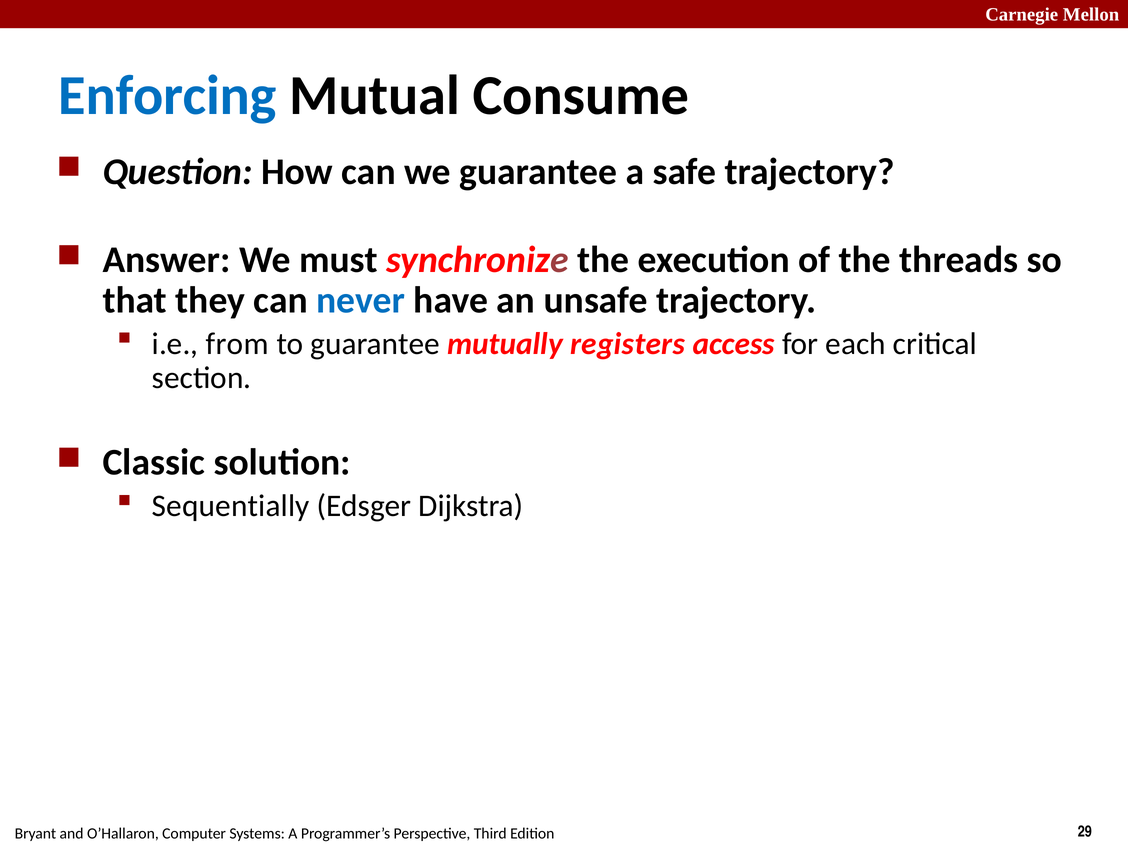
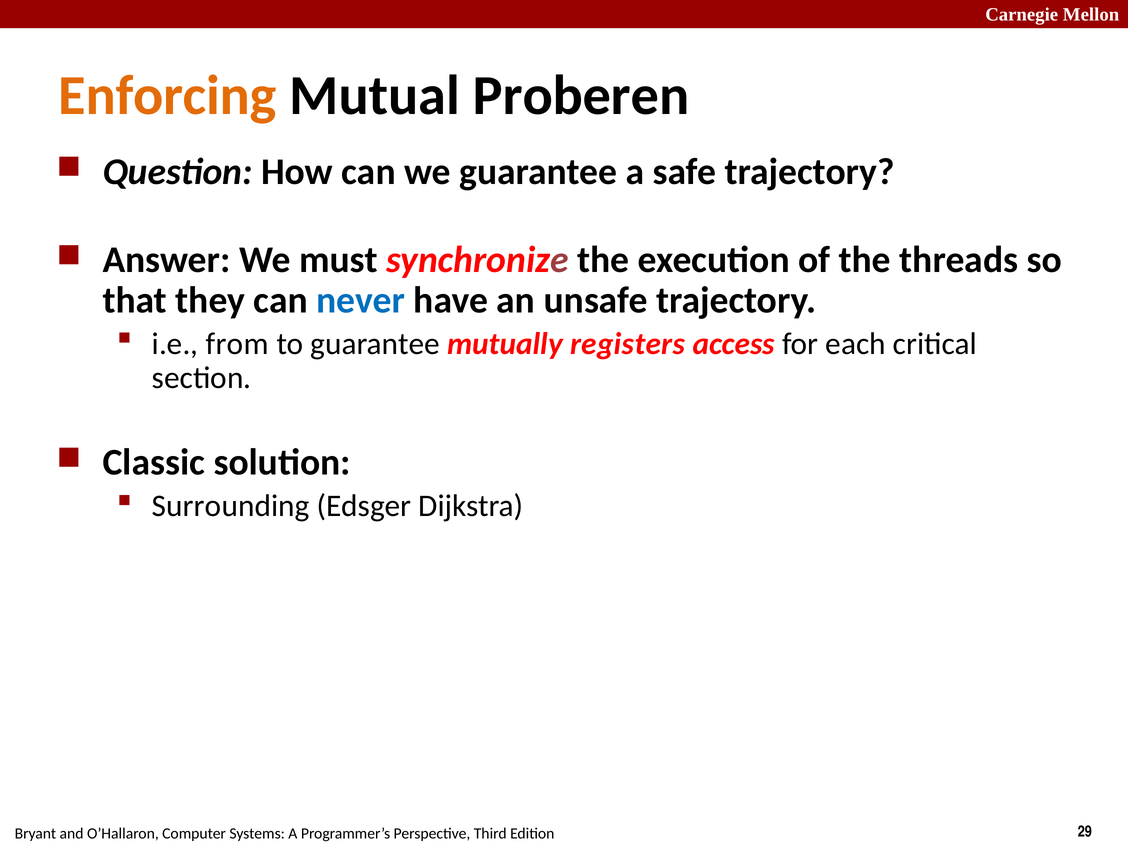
Enforcing colour: blue -> orange (167, 96)
Consume: Consume -> Proberen (581, 96)
Sequentially: Sequentially -> Surrounding (231, 506)
